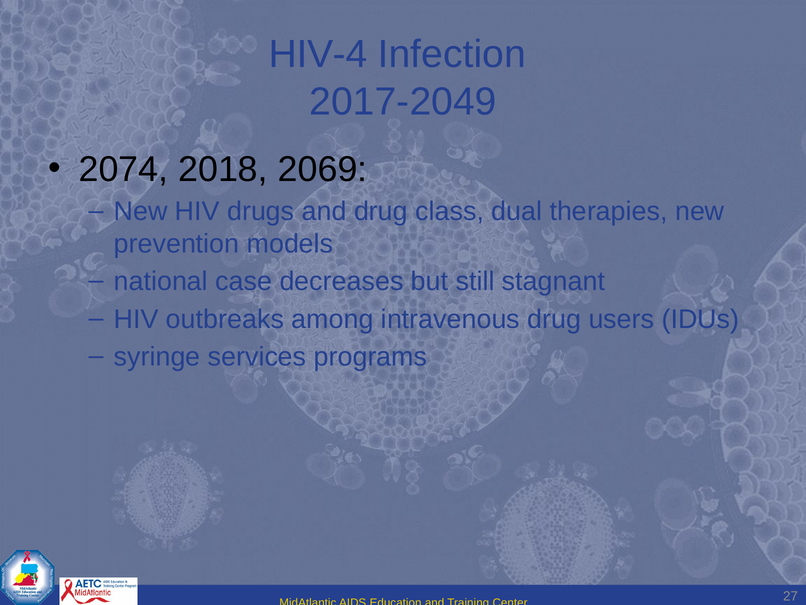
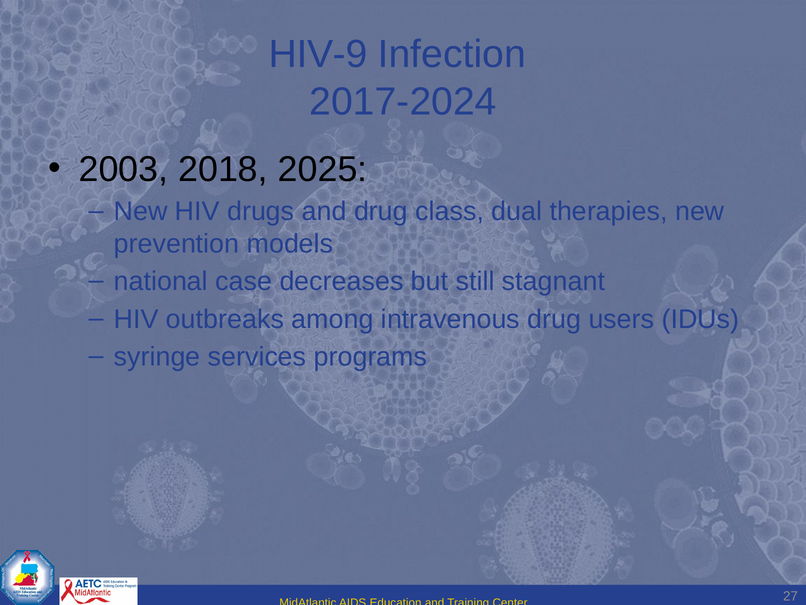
HIV-4: HIV-4 -> HIV-9 (318, 54)
2017-2049: 2017-2049 -> 2017-2024 (403, 101)
2074: 2074 -> 2003 (123, 169)
2069: 2069 -> 2025 (323, 169)
